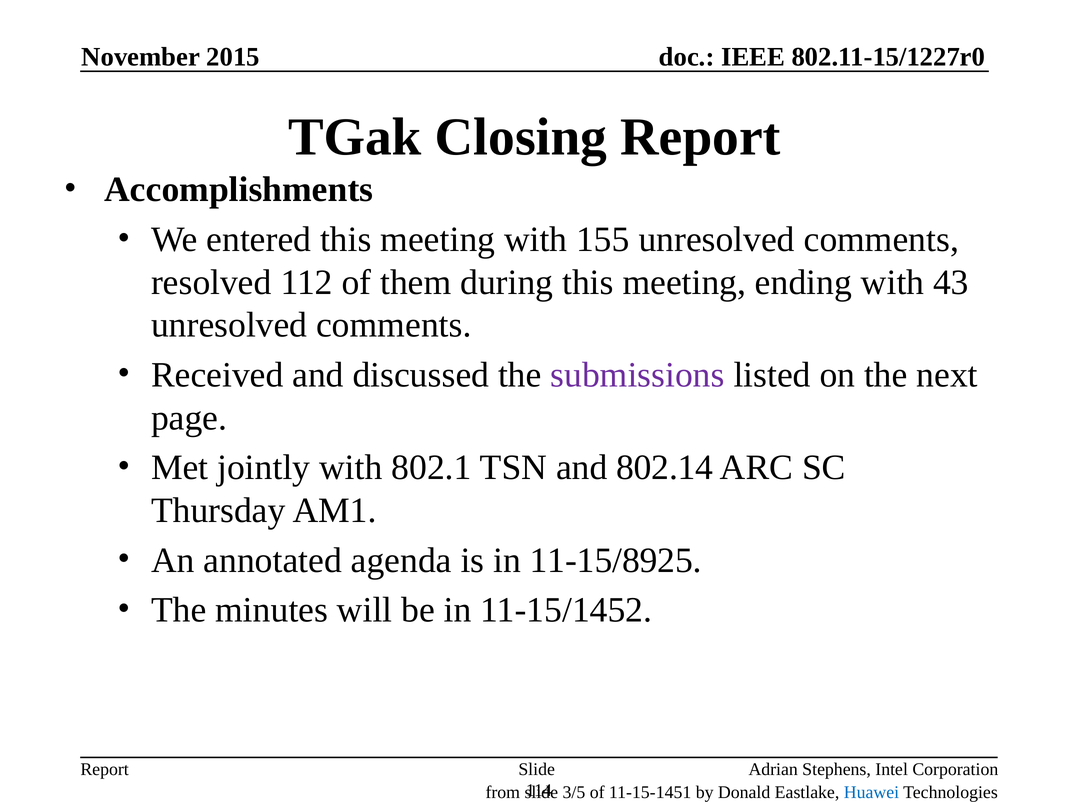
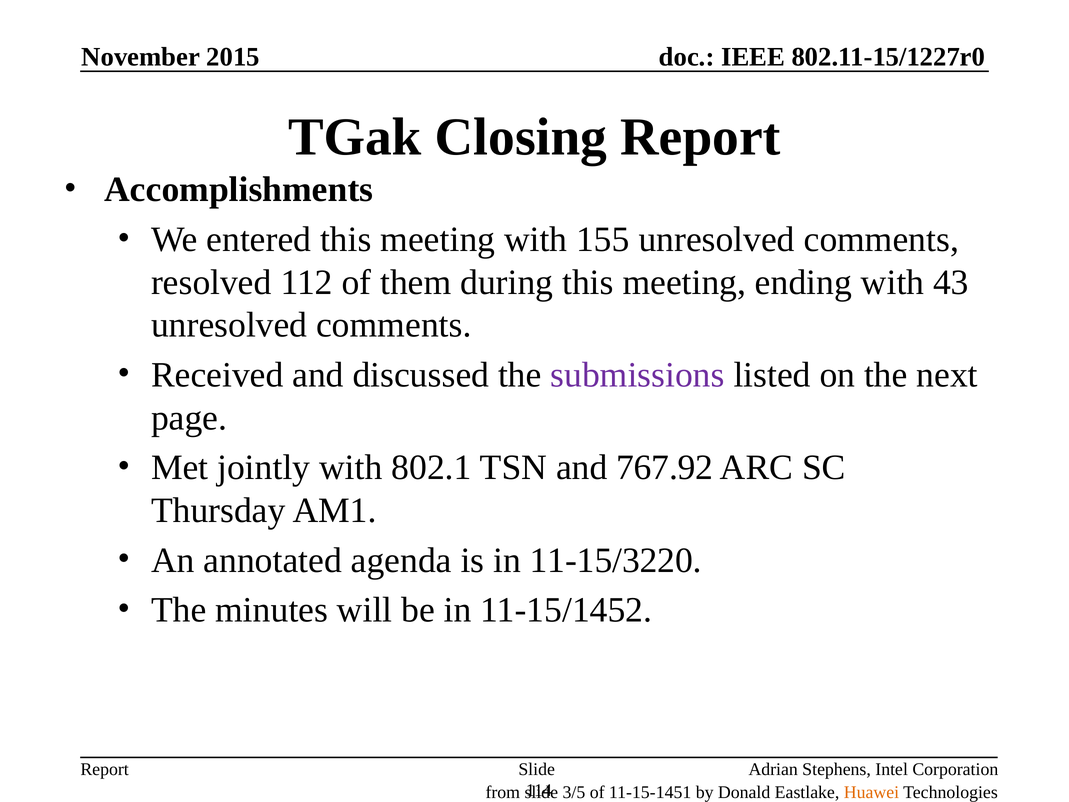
802.14: 802.14 -> 767.92 (665, 468)
11-15/8925: 11-15/8925 -> 11-15/3220 (616, 560)
Huawei colour: blue -> orange (871, 792)
